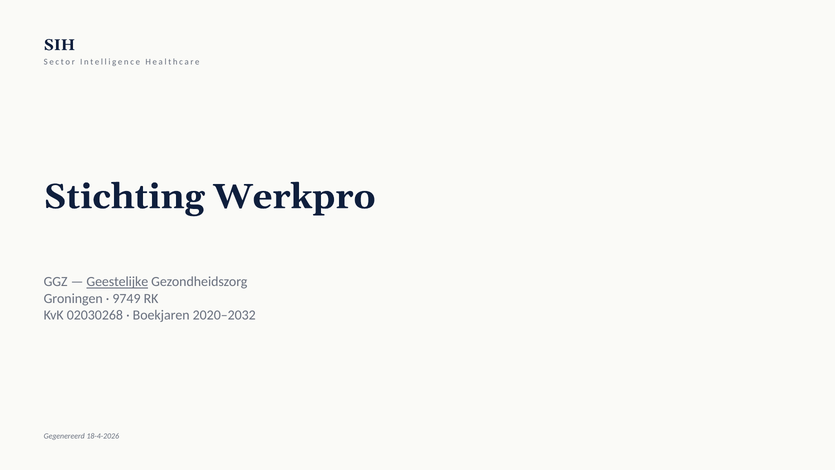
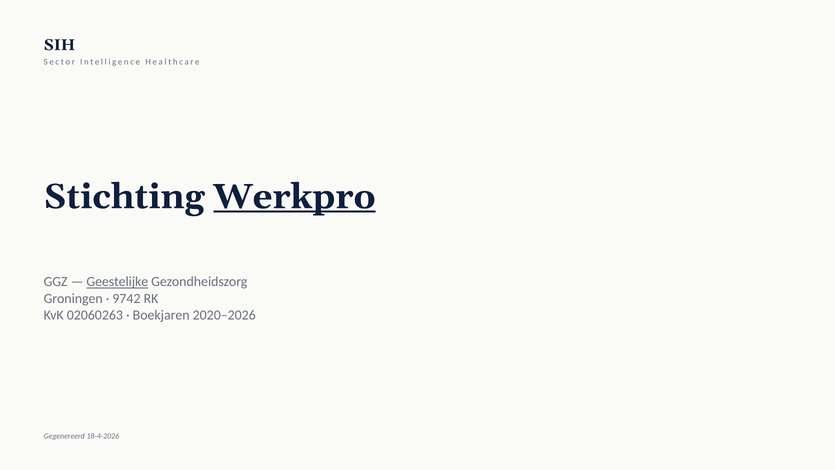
Werkpro underline: none -> present (295, 197)
9749: 9749 -> 9742 (126, 298)
02030268: 02030268 -> 02060263 (95, 315)
2020–2032: 2020–2032 -> 2020–2026 (224, 315)
